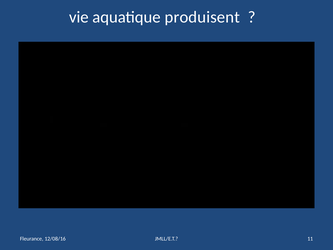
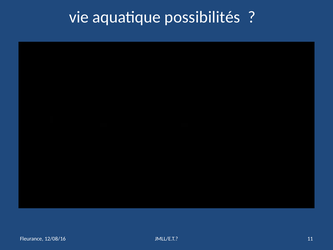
produisent: produisent -> possibilités (202, 17)
